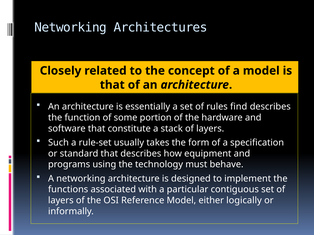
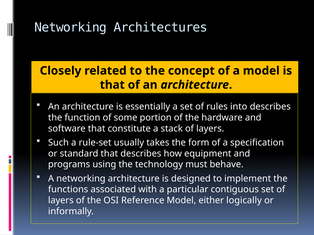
find: find -> into (239, 107)
